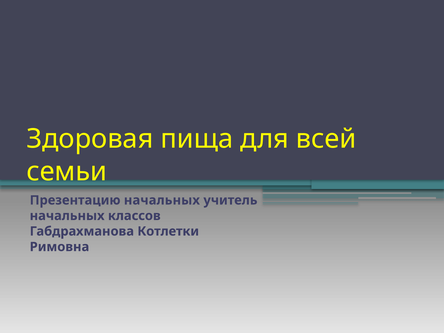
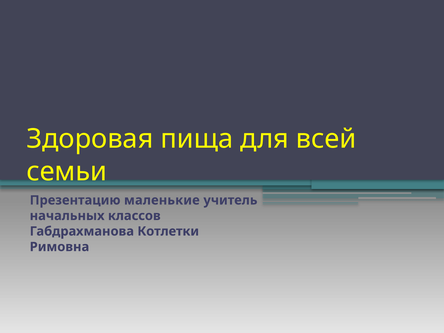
Презентацию начальных: начальных -> маленькие (162, 200)
